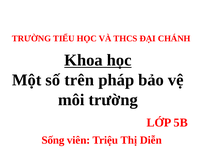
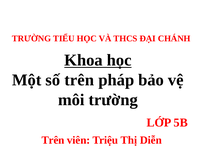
Sống: Sống -> Trên (53, 140)
